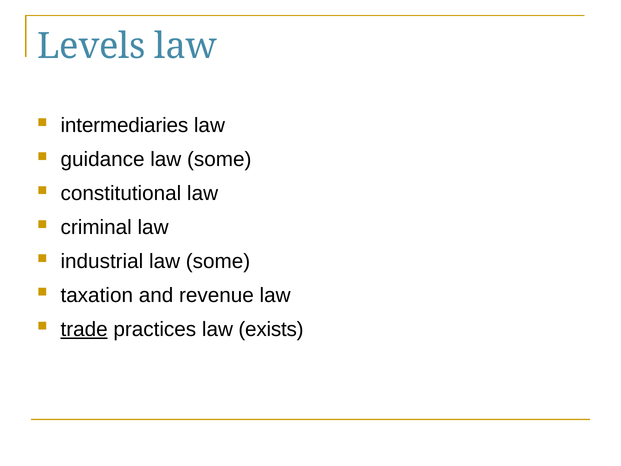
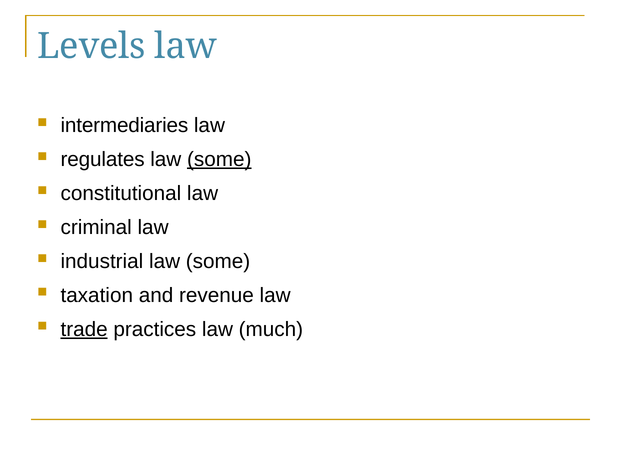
guidance: guidance -> regulates (103, 159)
some underline: none -> present (219, 159)
exists: exists -> much (271, 329)
